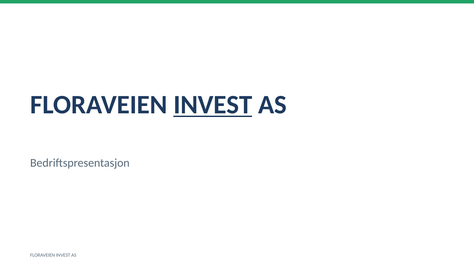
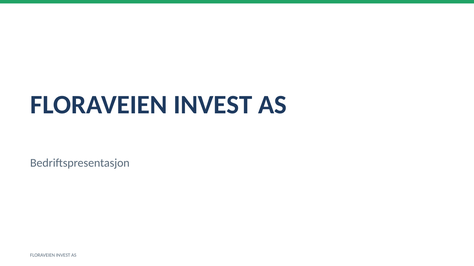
INVEST underline: present -> none (213, 105)
